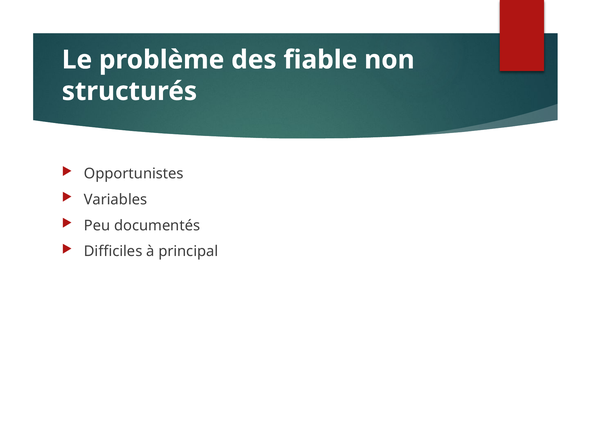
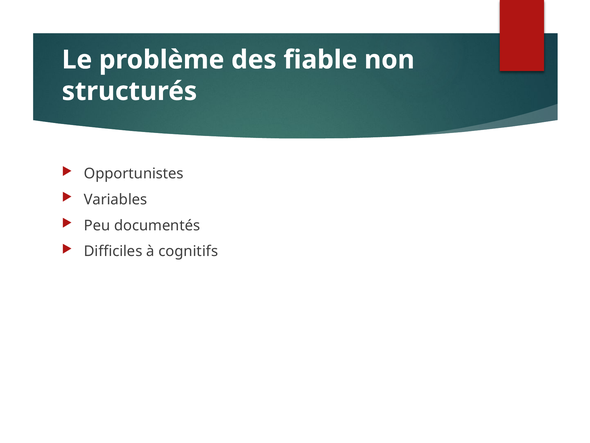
principal: principal -> cognitifs (188, 251)
